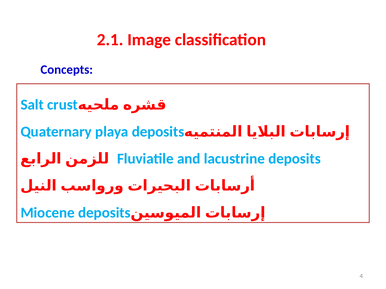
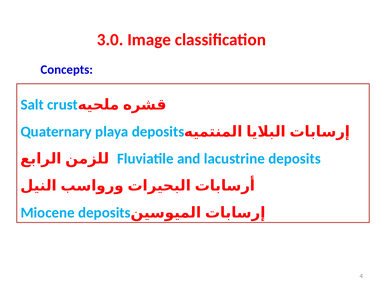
2.1: 2.1 -> 3.0 (110, 40)
